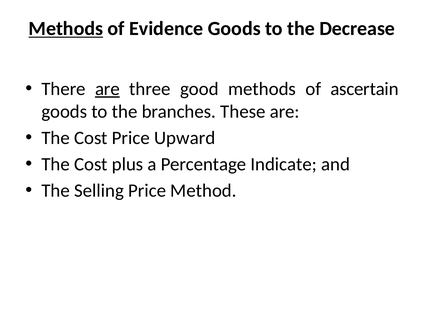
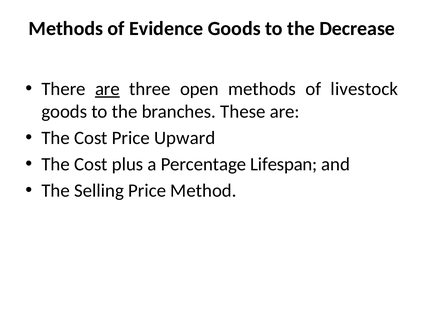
Methods underline: present -> none (66, 29)
good: good -> open (199, 89)
ascertain: ascertain -> livestock (364, 89)
Indicate: Indicate -> Lifespan (284, 164)
